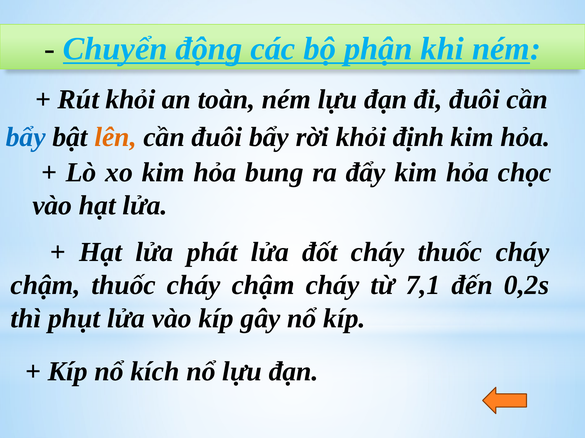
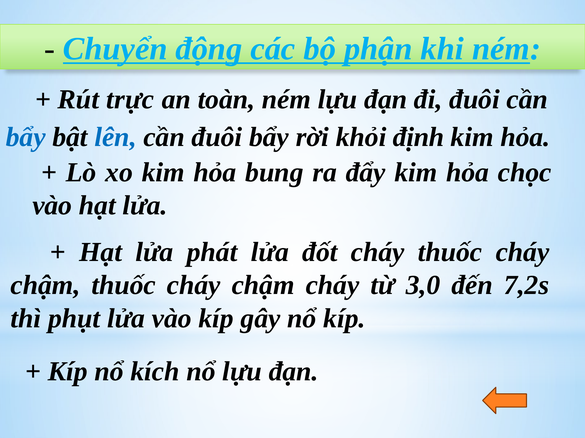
Rút khỏi: khỏi -> trực (130, 100)
lên colour: orange -> blue (116, 137)
7,1: 7,1 -> 3,0 (423, 286)
0,2s: 0,2s -> 7,2s (527, 286)
